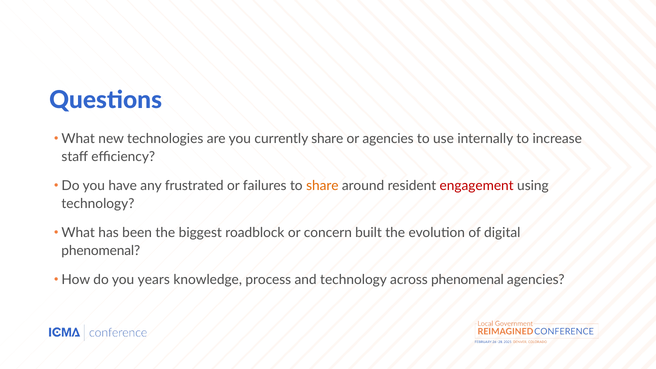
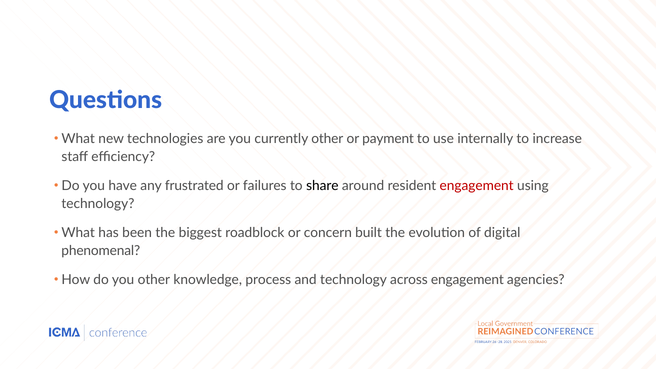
currently share: share -> other (327, 139)
or agencies: agencies -> payment (388, 139)
share colour: orange -> black (322, 186)
you years: years -> other (154, 280)
across phenomenal: phenomenal -> engagement (467, 280)
